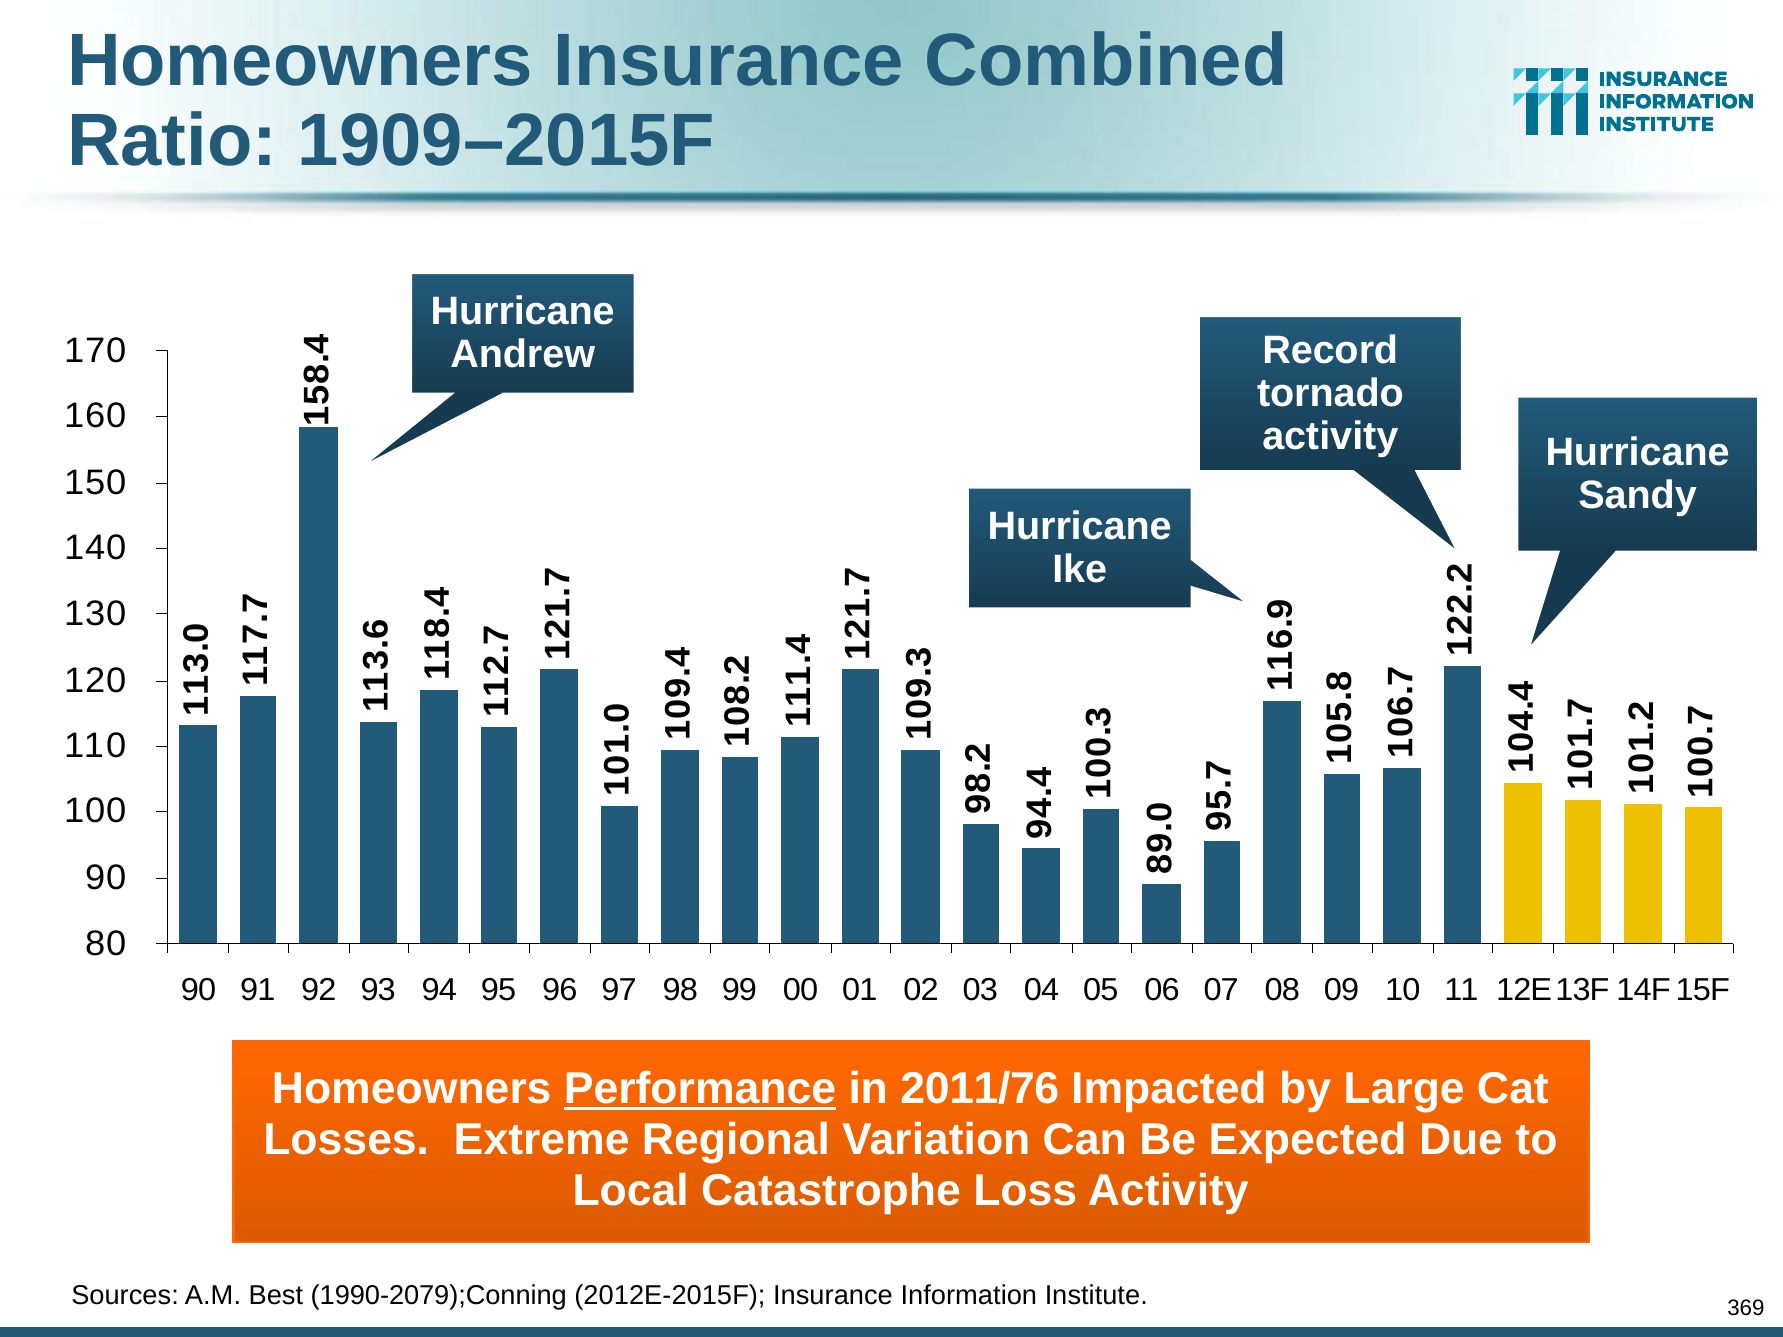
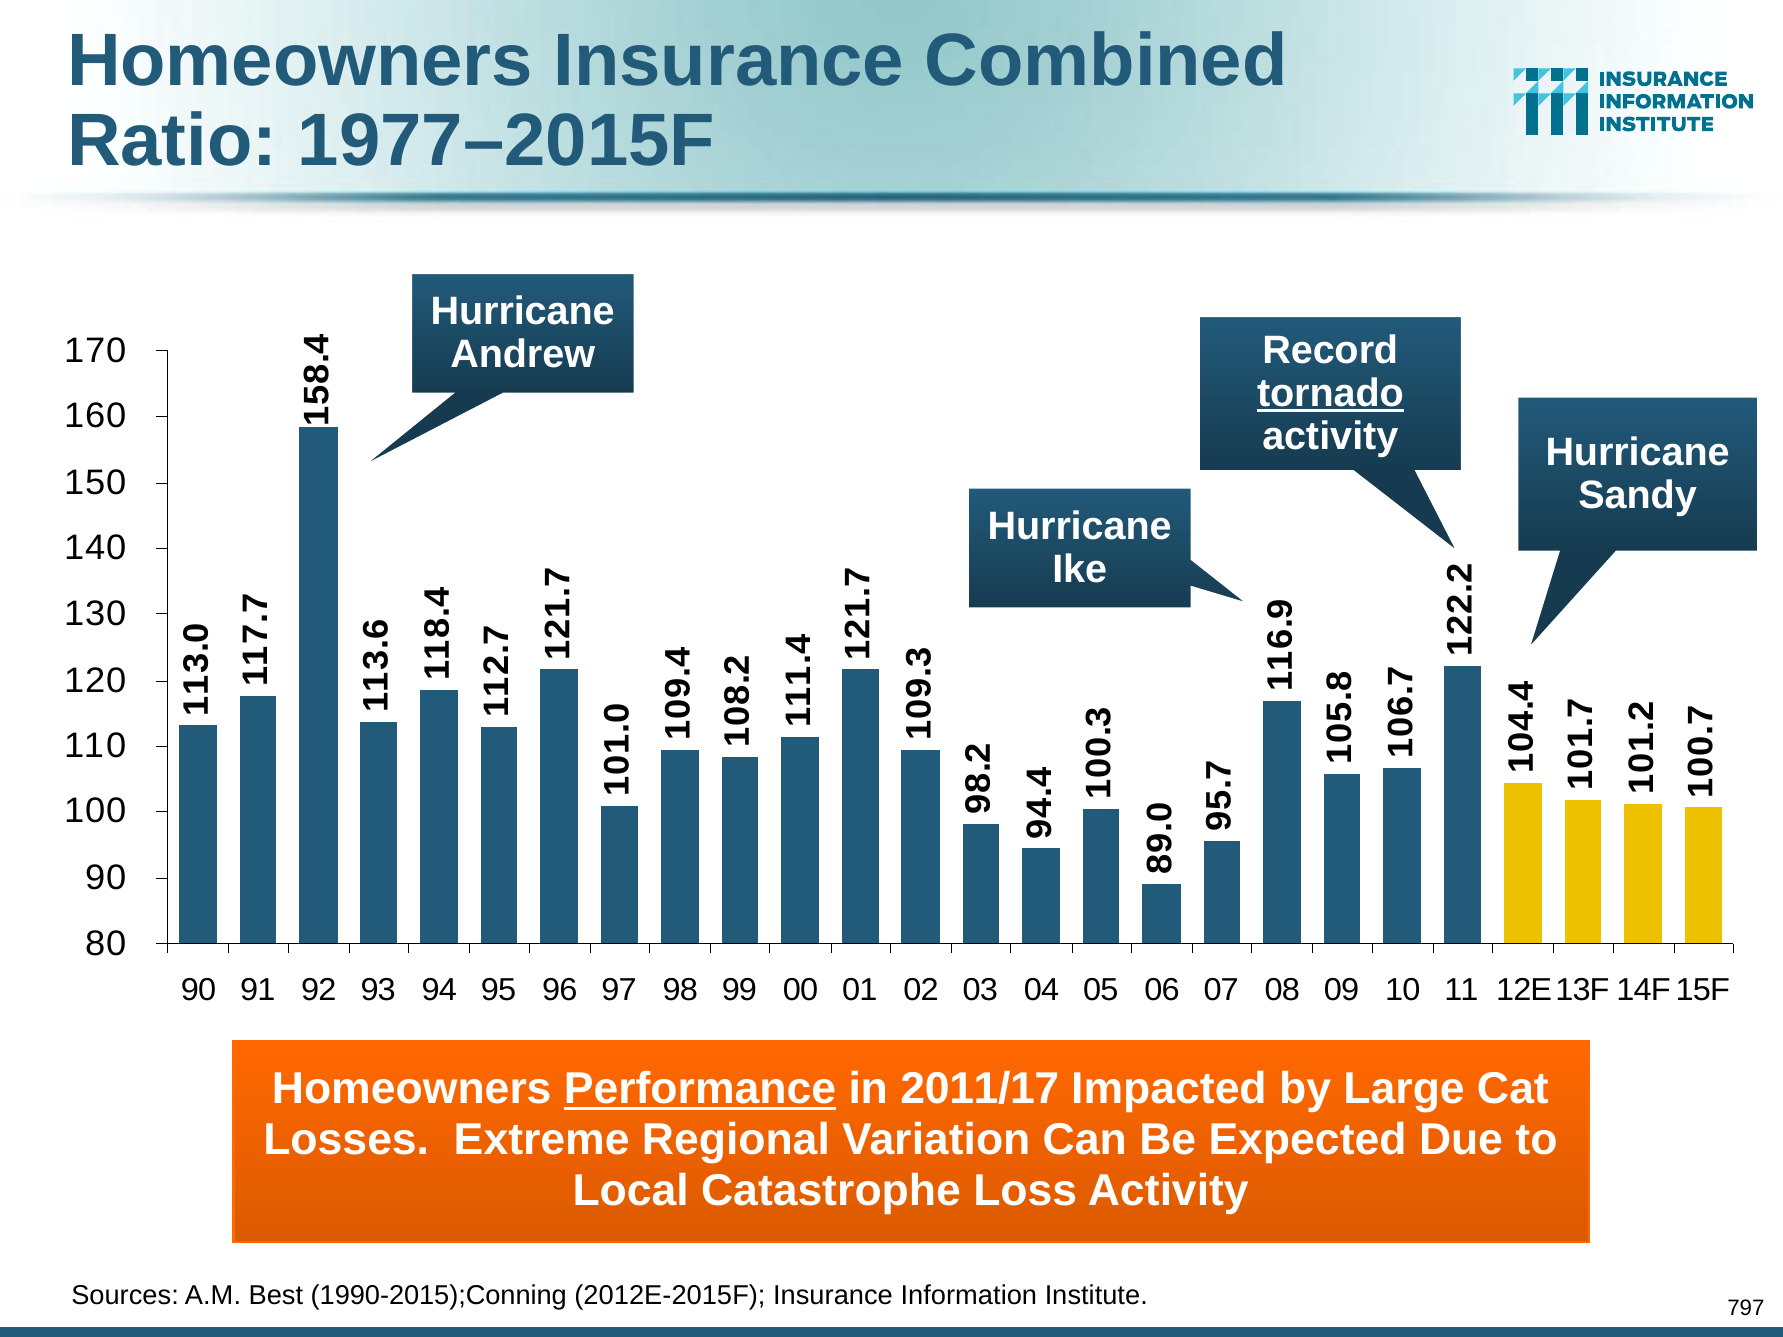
1909–2015F: 1909–2015F -> 1977–2015F (506, 141)
tornado underline: none -> present (1330, 393)
2011/76: 2011/76 -> 2011/17 (980, 1089)
1990-2079);Conning: 1990-2079);Conning -> 1990-2015);Conning (439, 1296)
369: 369 -> 797 (1746, 1309)
